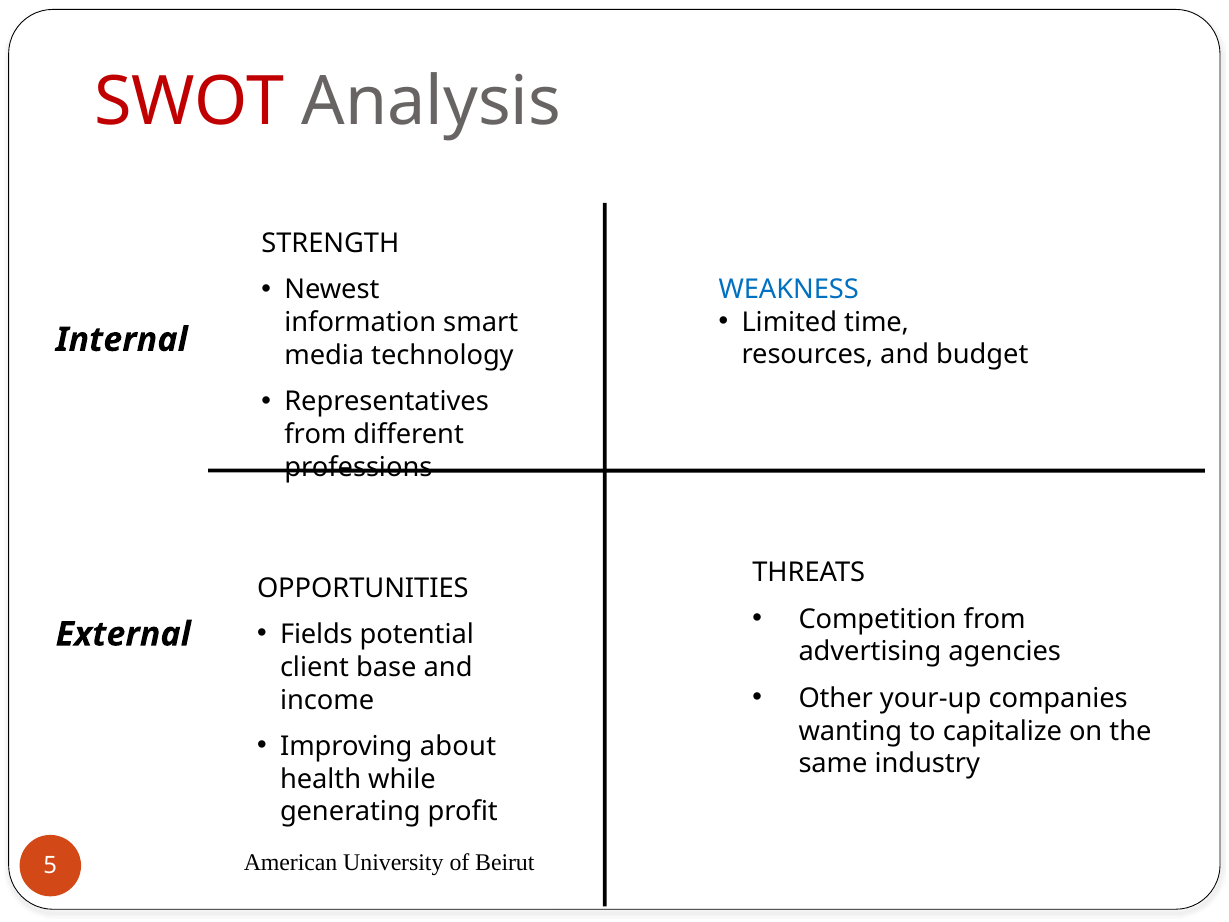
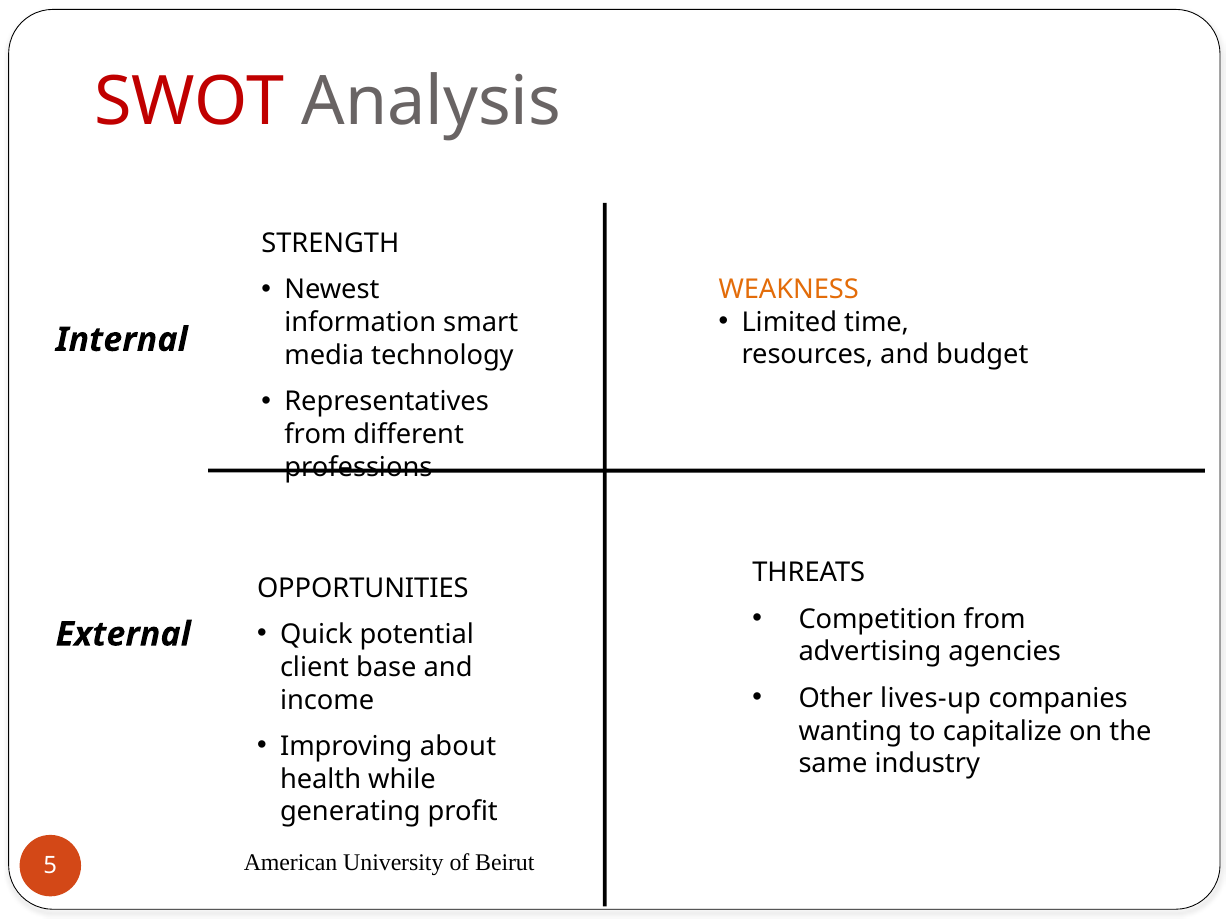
WEAKNESS colour: blue -> orange (789, 289)
Fields: Fields -> Quick (316, 634)
your-up: your-up -> lives-up (931, 698)
